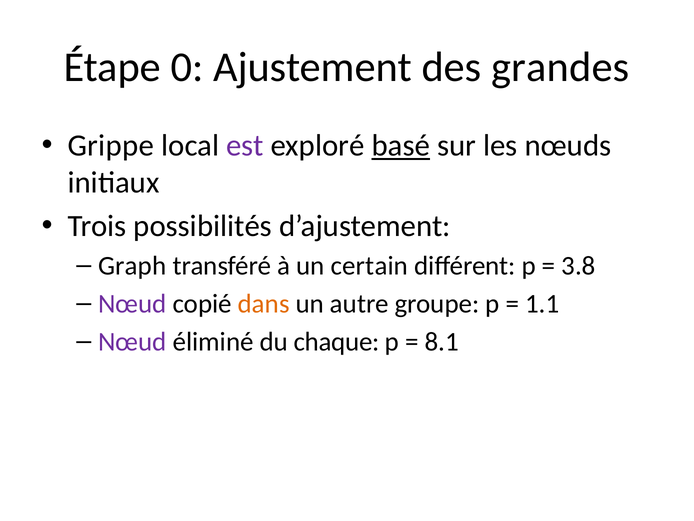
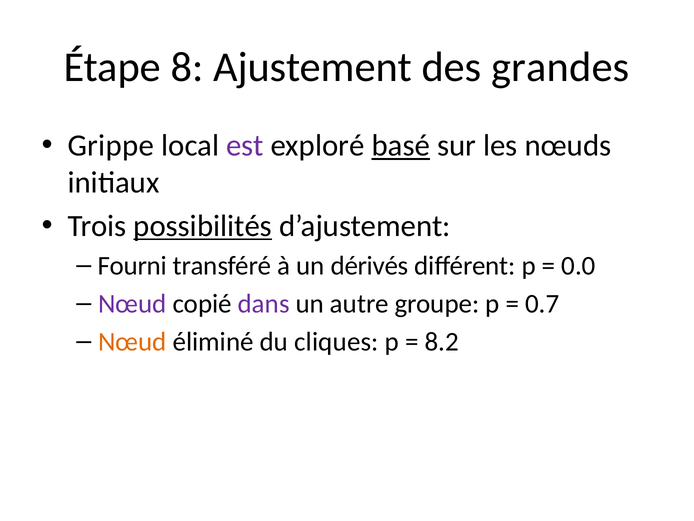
0: 0 -> 8 (187, 67)
possibilités underline: none -> present (203, 226)
Graph: Graph -> Fourni (132, 266)
certain: certain -> dérivés (370, 266)
3.8: 3.8 -> 0.0 (578, 266)
dans colour: orange -> purple (264, 303)
1.1: 1.1 -> 0.7 (542, 303)
Nœud colour: purple -> orange (132, 341)
chaque: chaque -> cliques (336, 341)
8.1: 8.1 -> 8.2 (442, 341)
